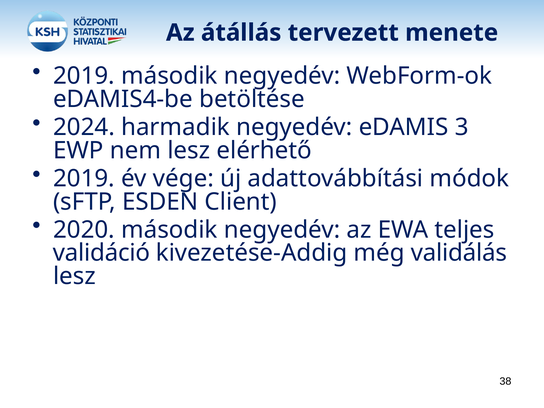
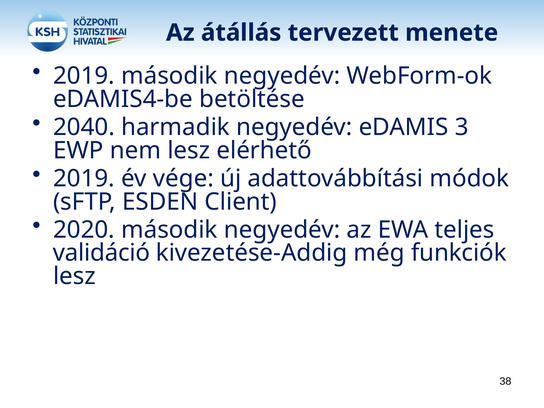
2024: 2024 -> 2040 (84, 127)
validálás: validálás -> funkciók (459, 253)
